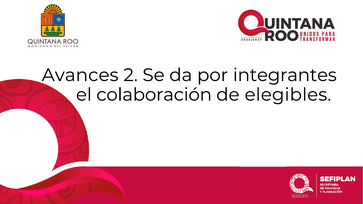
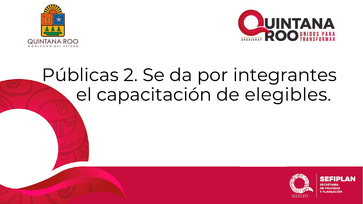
Avances: Avances -> Públicas (80, 75)
colaboración: colaboración -> capacitación (154, 95)
